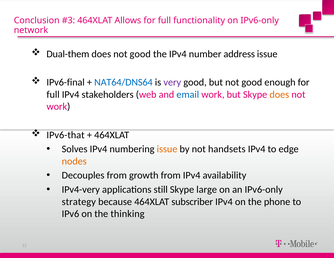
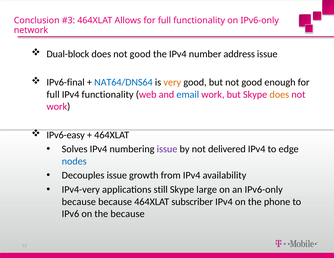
Dual-them: Dual-them -> Dual-block (68, 54)
very colour: purple -> orange (172, 82)
IPv4 stakeholders: stakeholders -> functionality (108, 94)
IPv6-that: IPv6-that -> IPv6-easy (66, 135)
issue colour: orange -> purple (167, 149)
handsets: handsets -> delivered (227, 149)
nodes colour: orange -> blue (74, 161)
Decouples from: from -> issue (117, 175)
strategy: strategy -> because (79, 202)
the thinking: thinking -> because (128, 214)
